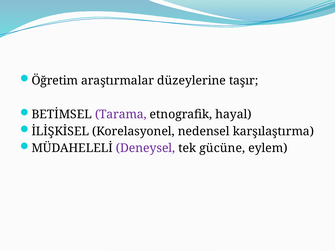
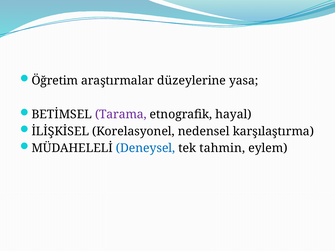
taşır: taşır -> yasa (244, 81)
Deneysel colour: purple -> blue (146, 148)
gücüne: gücüne -> tahmin (222, 148)
